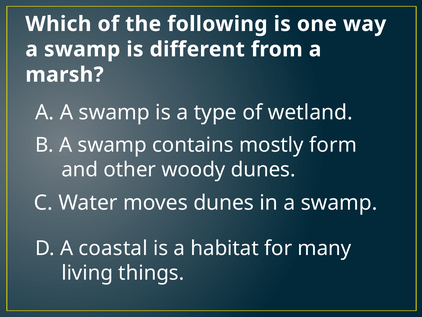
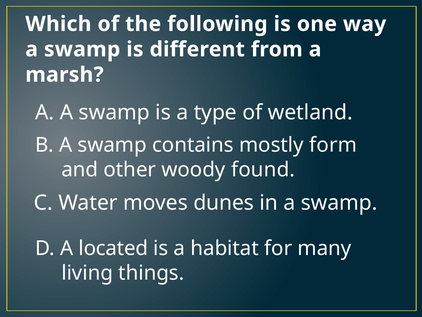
woody dunes: dunes -> found (263, 169)
coastal: coastal -> located (113, 248)
